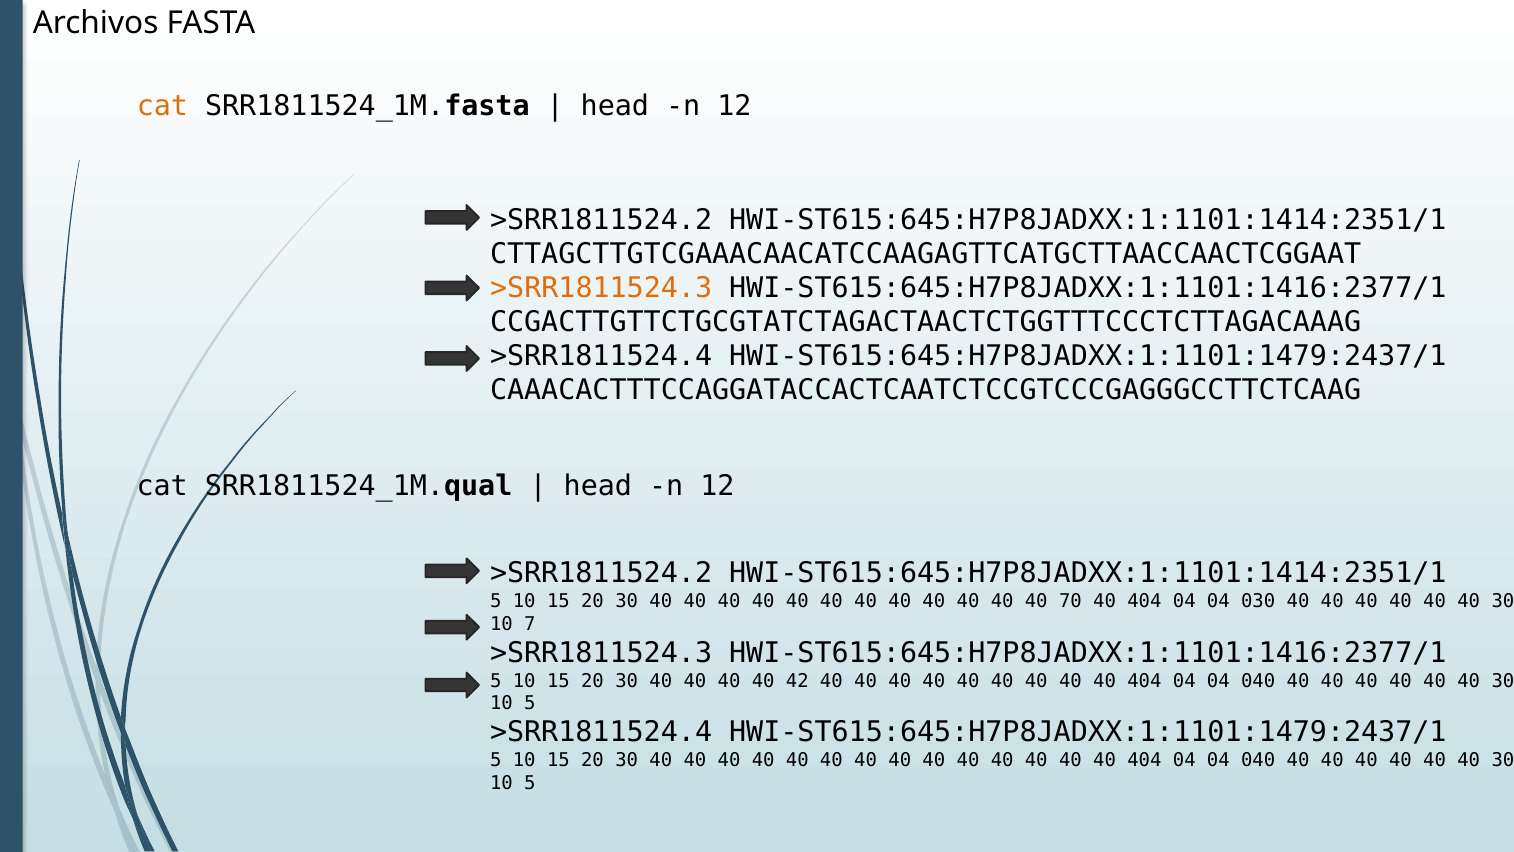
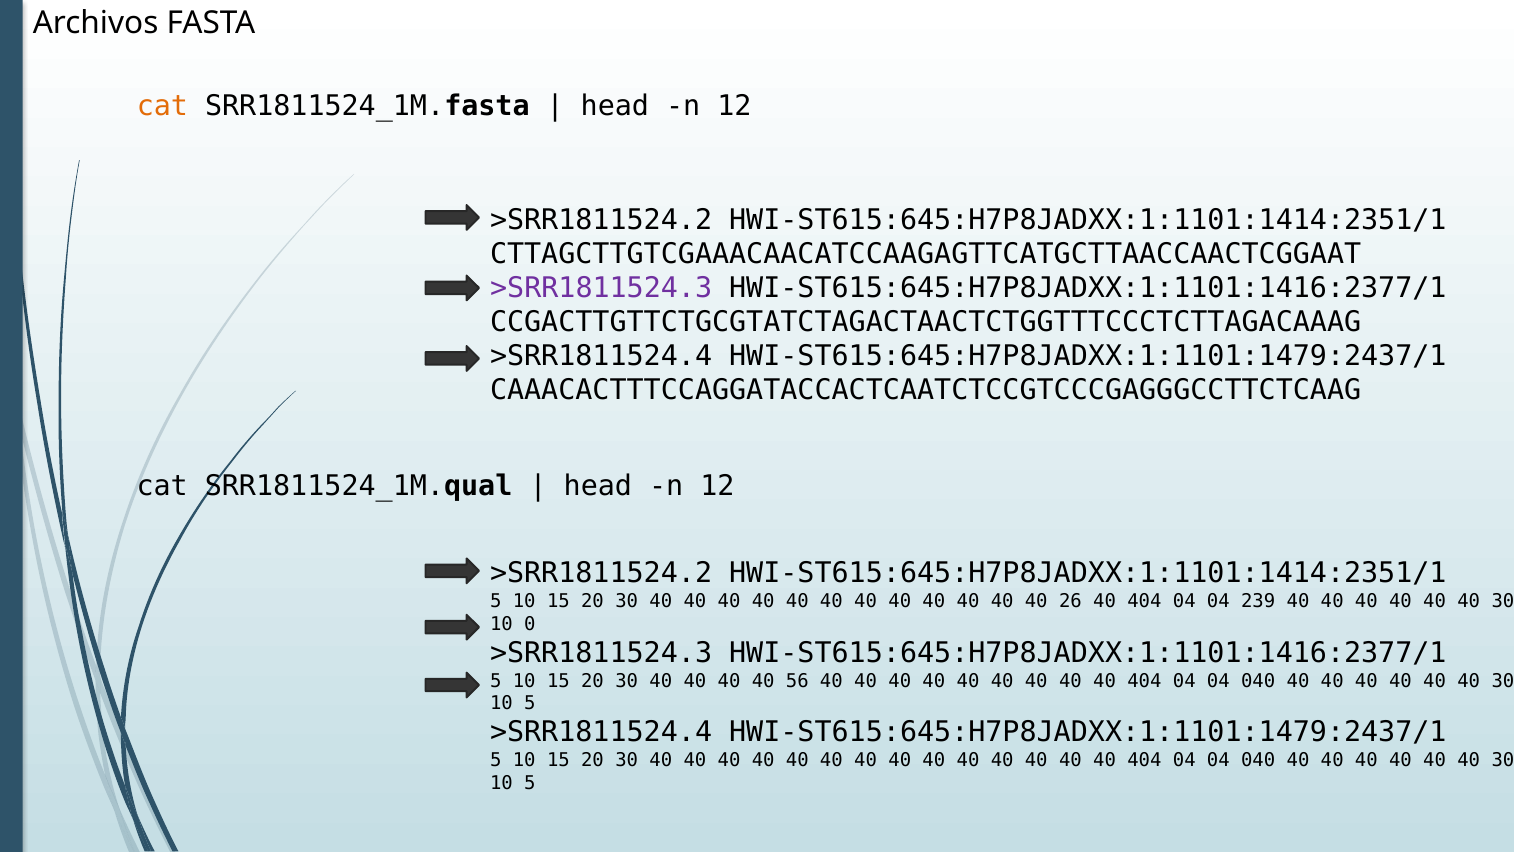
>SRR1811524.3 colour: orange -> purple (601, 288)
70: 70 -> 26 (1070, 601)
030: 030 -> 239 (1258, 601)
7: 7 -> 0 (530, 624)
42: 42 -> 56 (797, 681)
